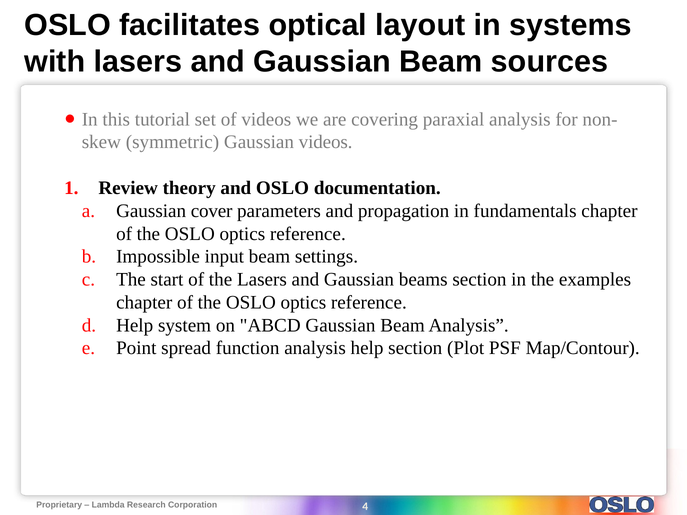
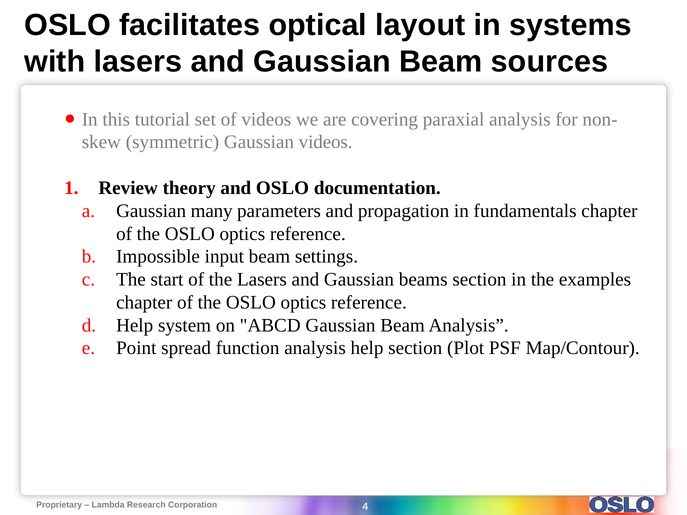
cover: cover -> many (212, 211)
